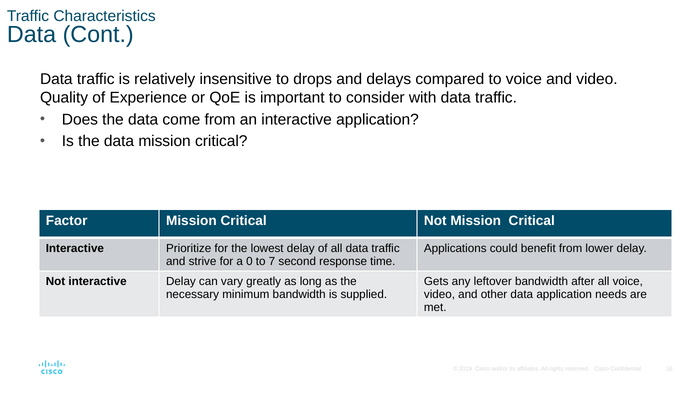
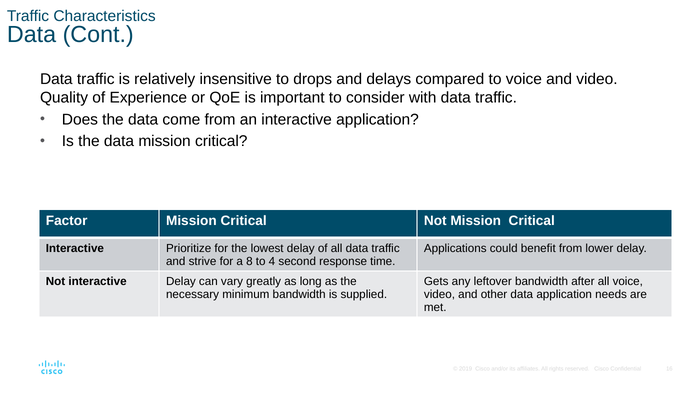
0: 0 -> 8 (249, 261)
7: 7 -> 4 (272, 261)
